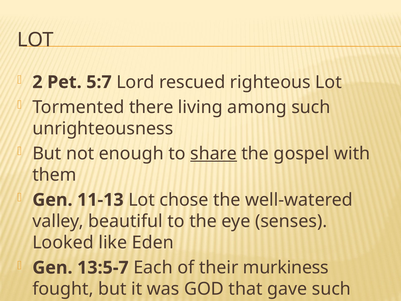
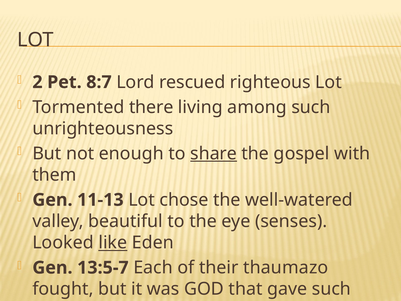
5:7: 5:7 -> 8:7 (99, 82)
like underline: none -> present (113, 243)
murkiness: murkiness -> thaumazo (286, 267)
